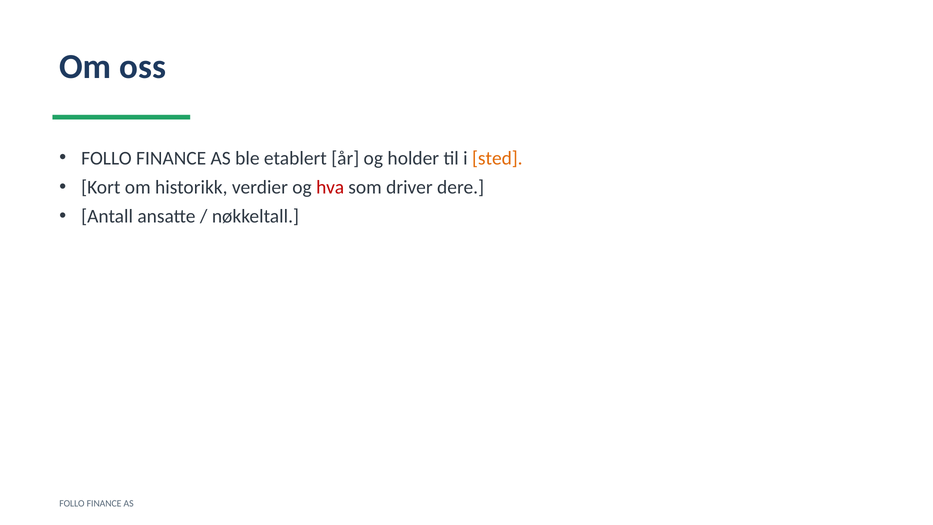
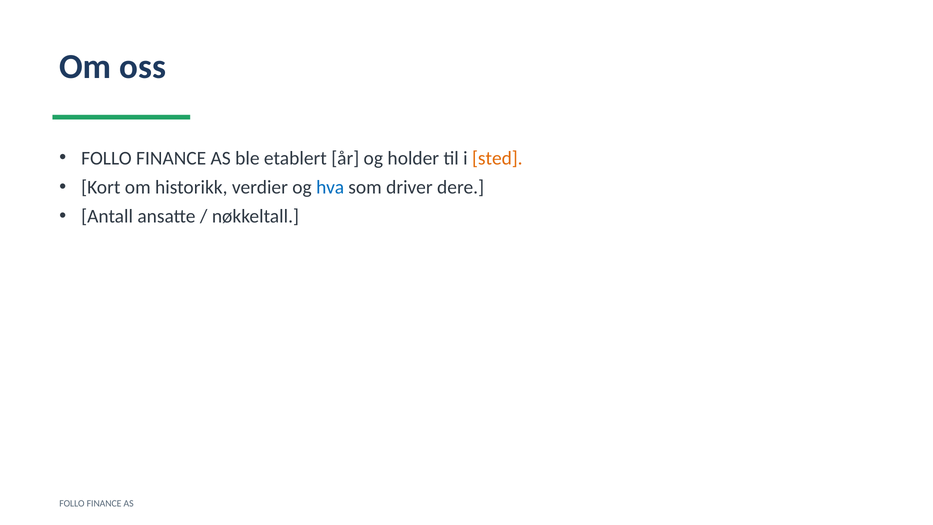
hva colour: red -> blue (330, 187)
